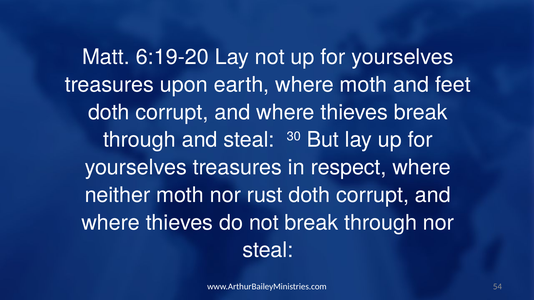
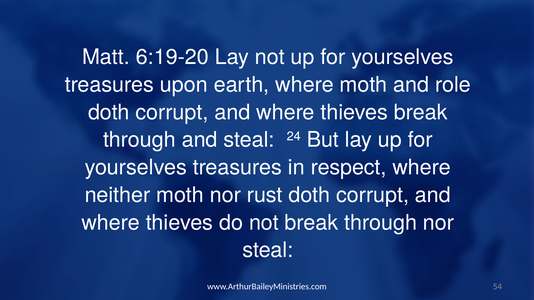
feet: feet -> role (453, 85)
30: 30 -> 24 (294, 137)
